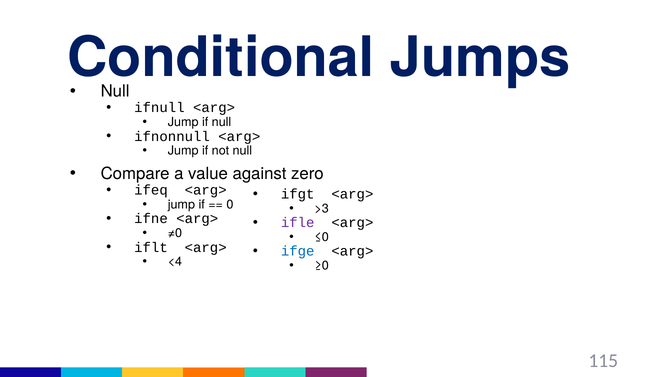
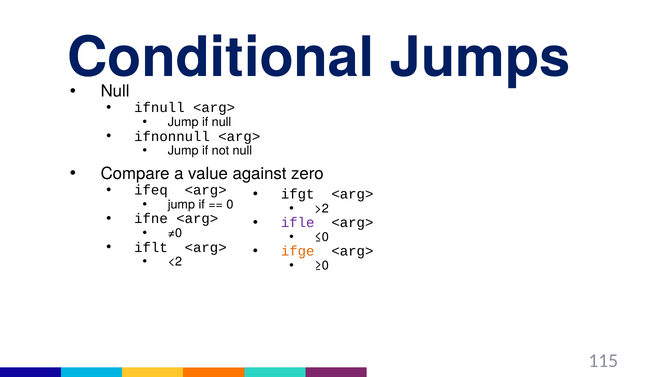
>3: >3 -> >2 (322, 209)
ifge colour: blue -> orange (298, 252)
<4: <4 -> <2 (175, 262)
